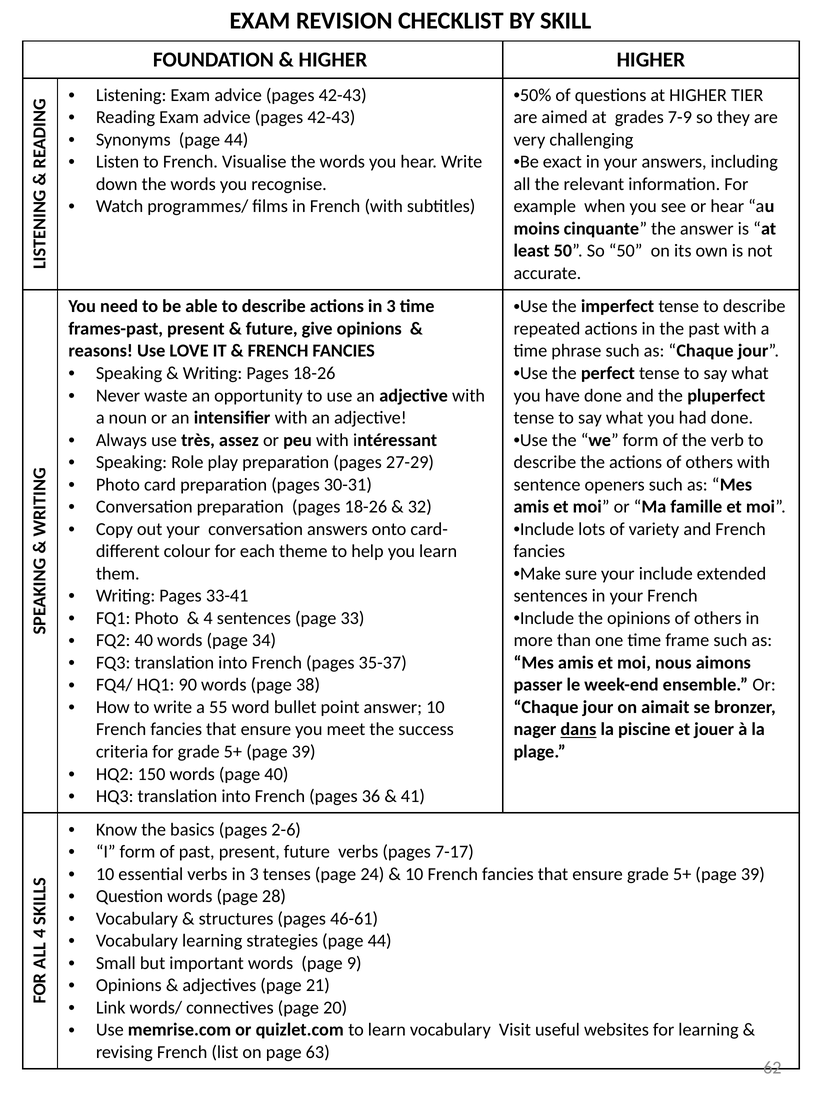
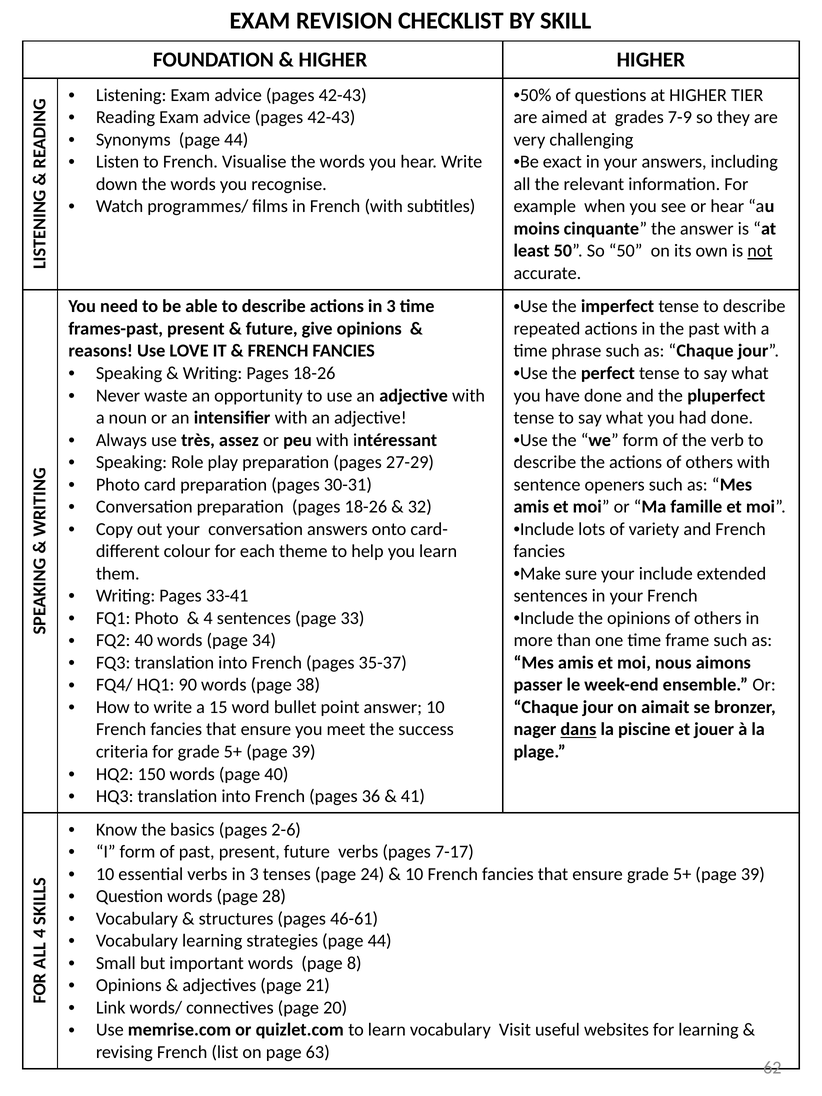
not underline: none -> present (760, 251)
55: 55 -> 15 (218, 707)
9: 9 -> 8 (354, 963)
